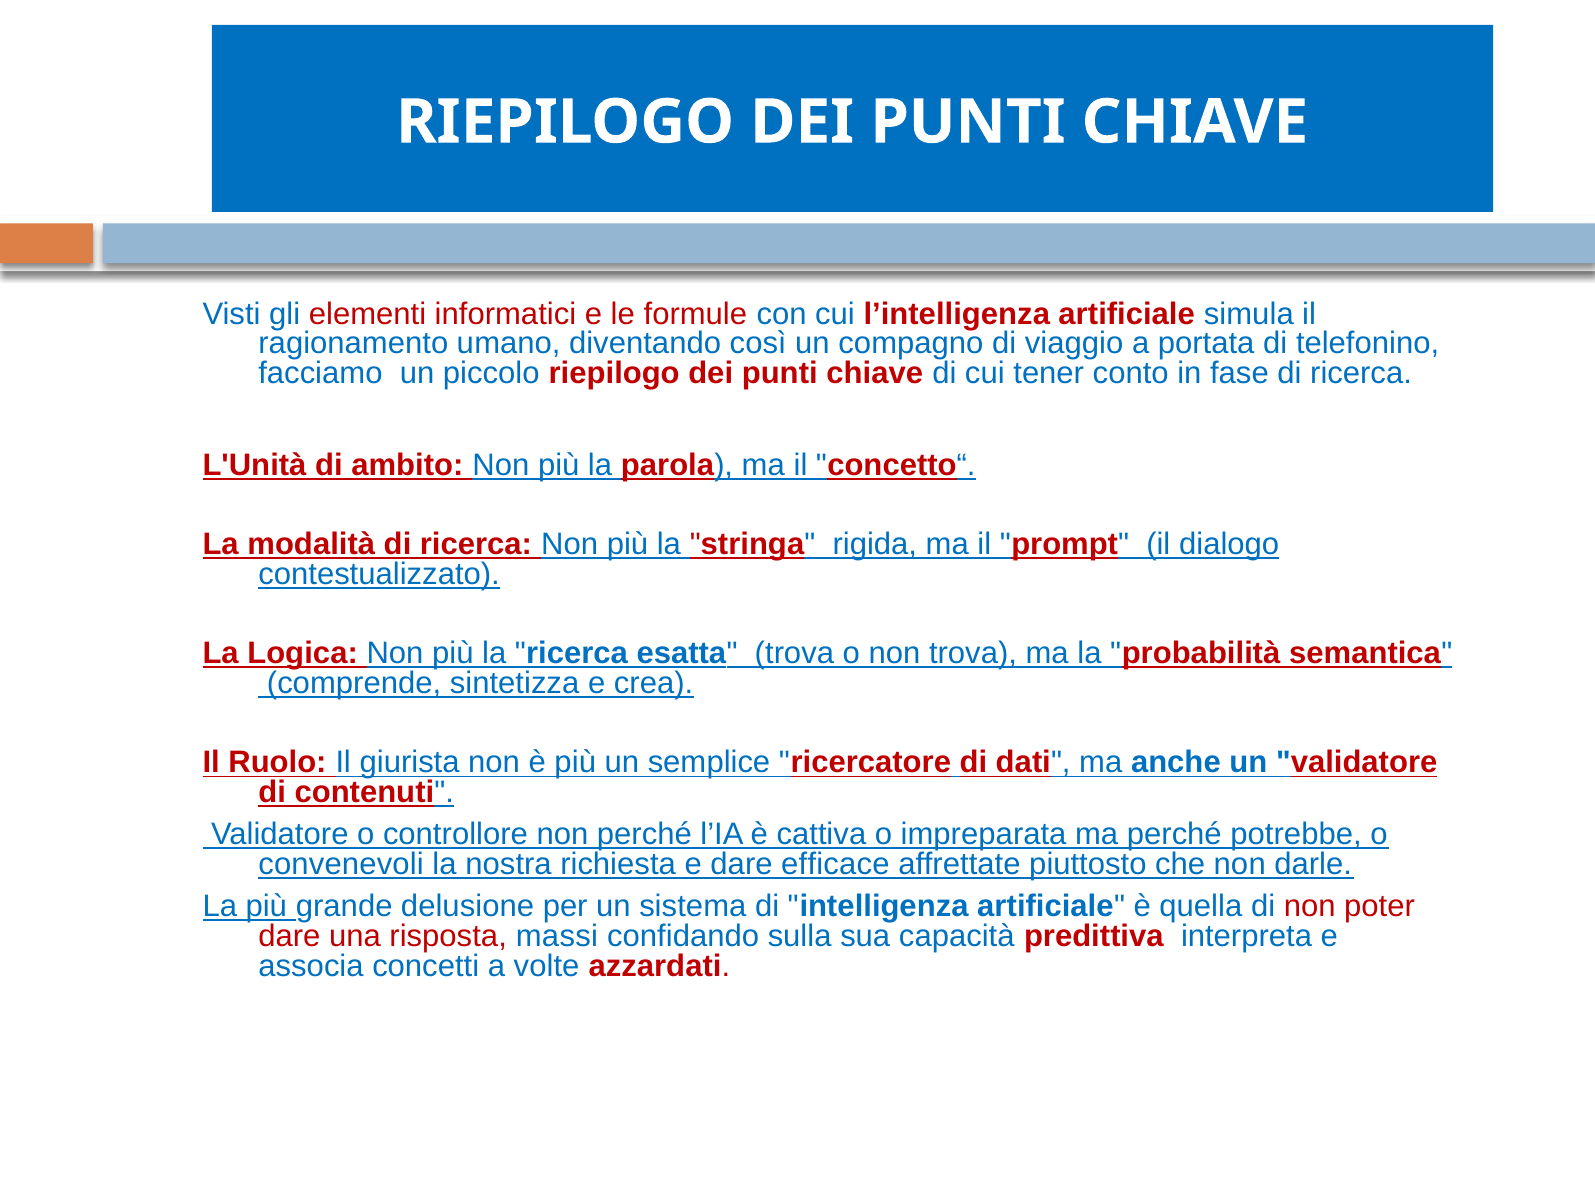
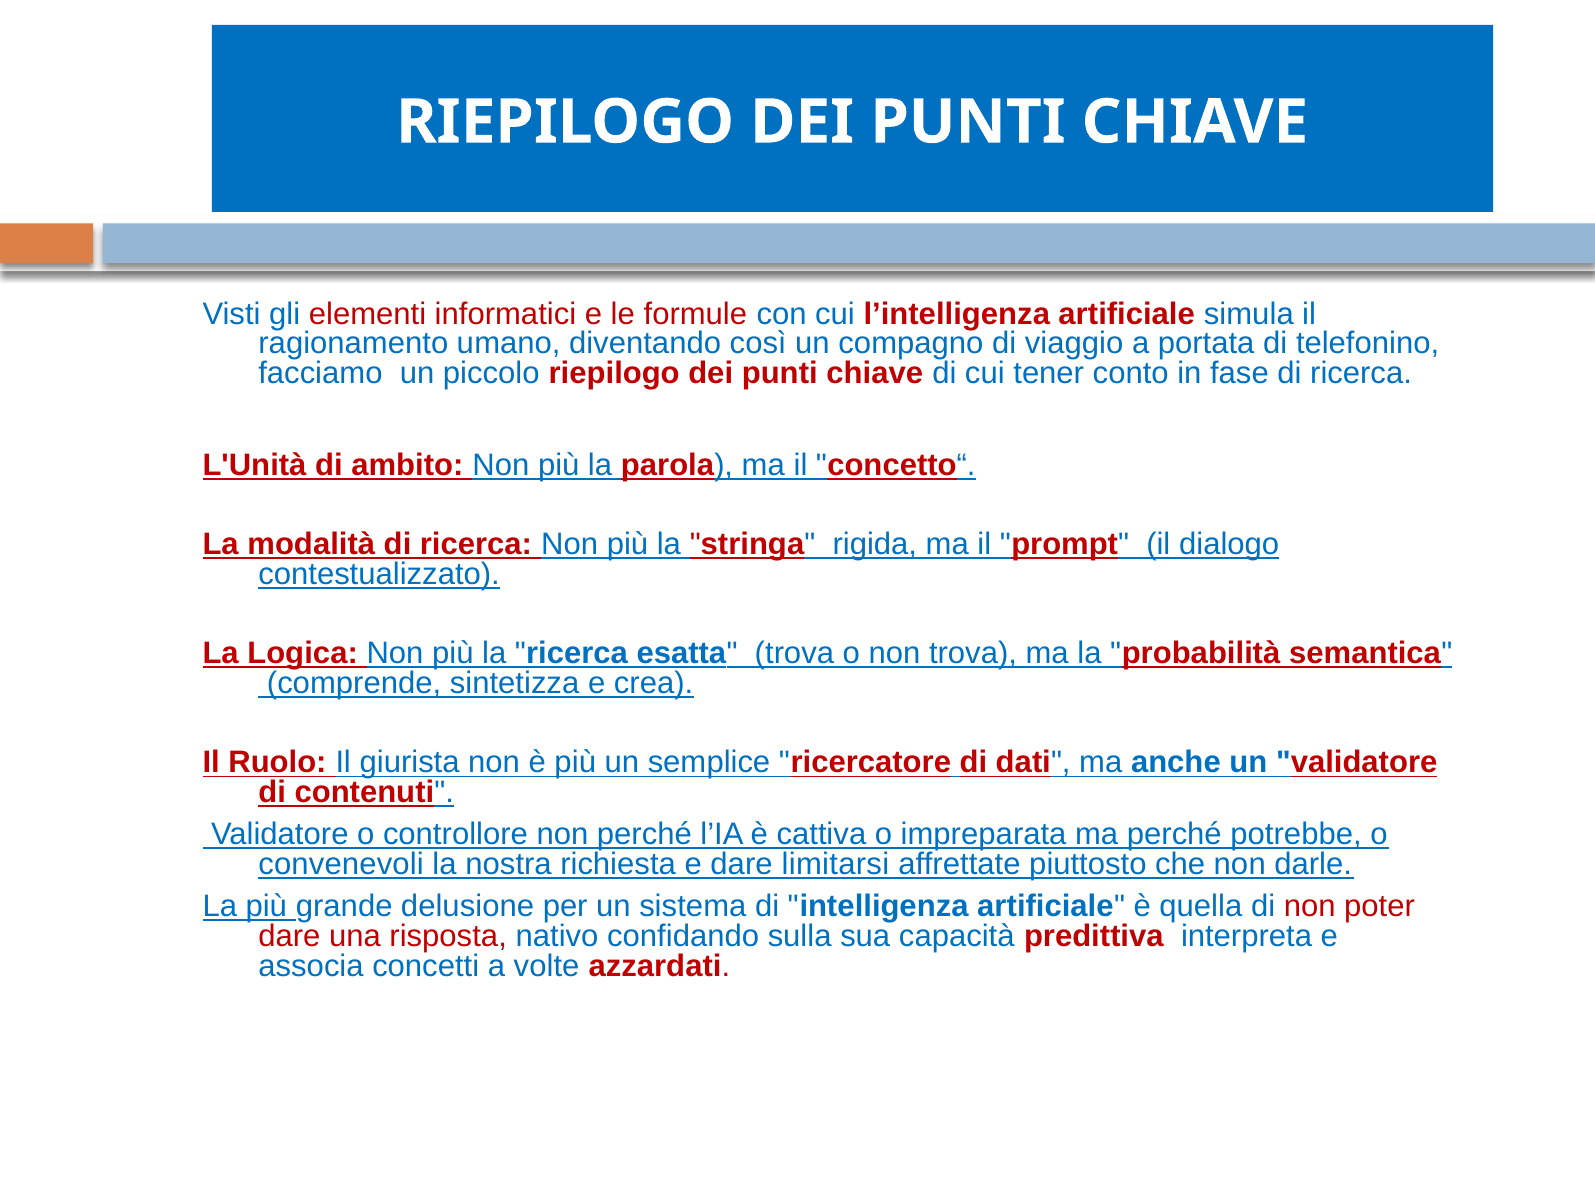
efficace: efficace -> limitarsi (835, 865)
massi: massi -> nativo (557, 936)
